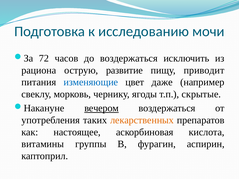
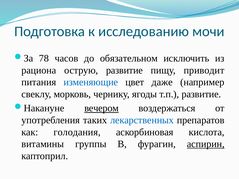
72: 72 -> 78 (44, 58)
до воздержаться: воздержаться -> обязательном (129, 58)
т.п скрытые: скрытые -> развитие (201, 94)
лекарственных colour: orange -> blue (142, 120)
настоящее: настоящее -> голодания (77, 132)
аспирин underline: none -> present (206, 144)
